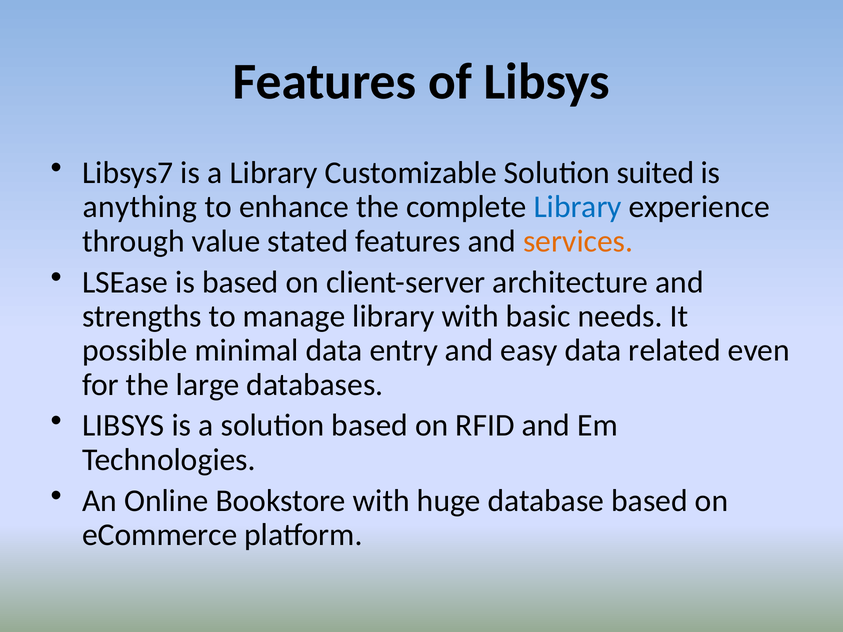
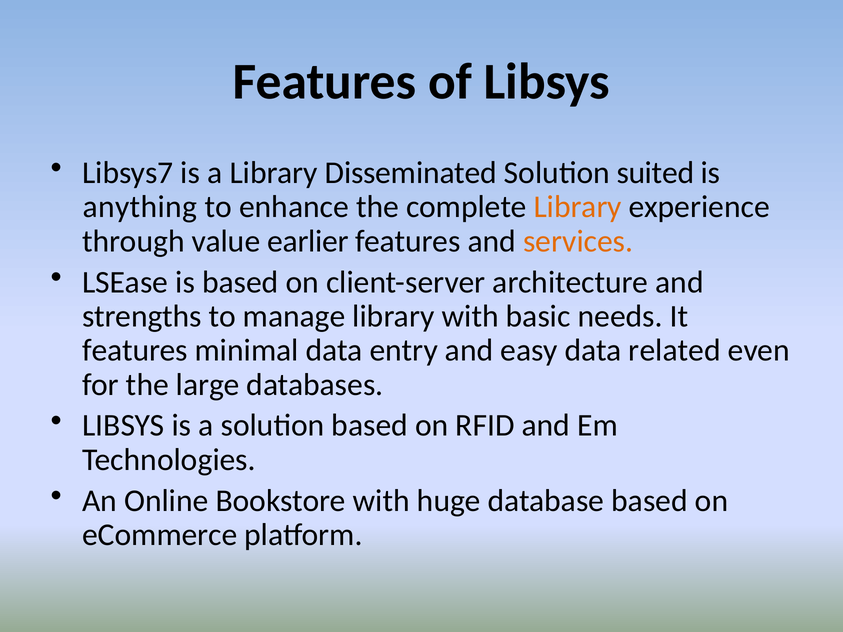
Customizable: Customizable -> Disseminated (411, 173)
Library colour: blue -> orange (578, 207)
stated: stated -> earlier (308, 241)
possible: possible -> features (135, 351)
